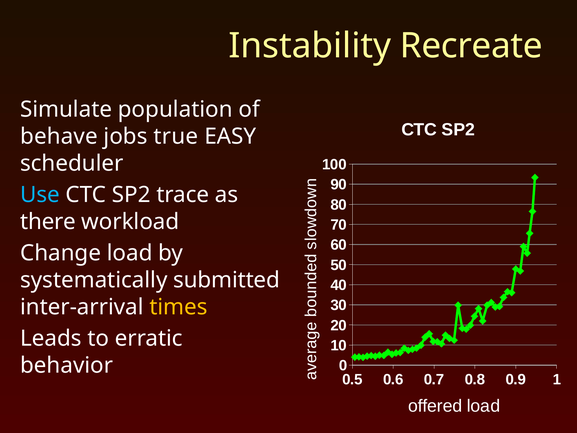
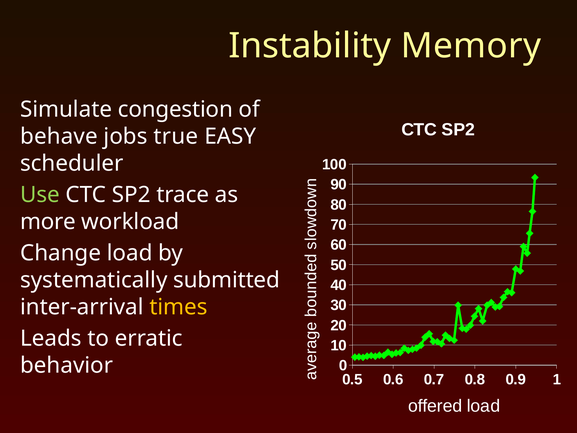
Recreate: Recreate -> Memory (471, 46)
population: population -> congestion (175, 109)
Use colour: light blue -> light green (40, 195)
there: there -> more (48, 222)
